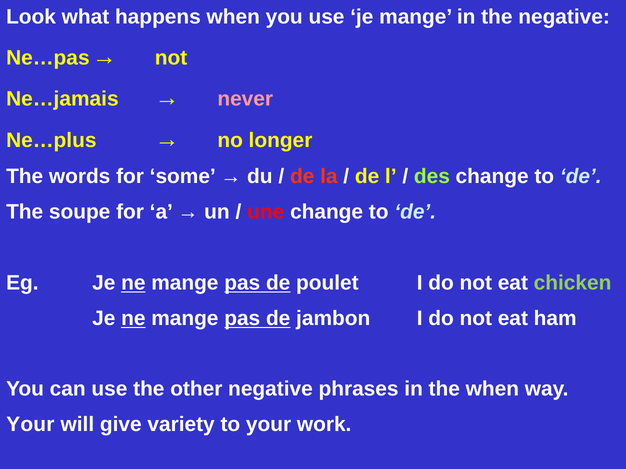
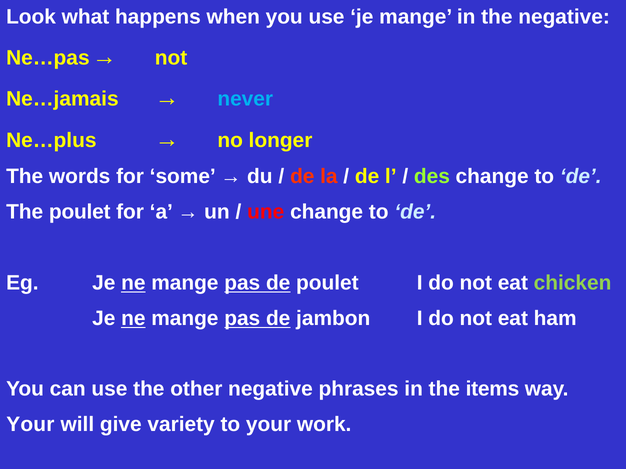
never colour: pink -> light blue (245, 99)
The soupe: soupe -> poulet (80, 212)
the when: when -> items (492, 390)
